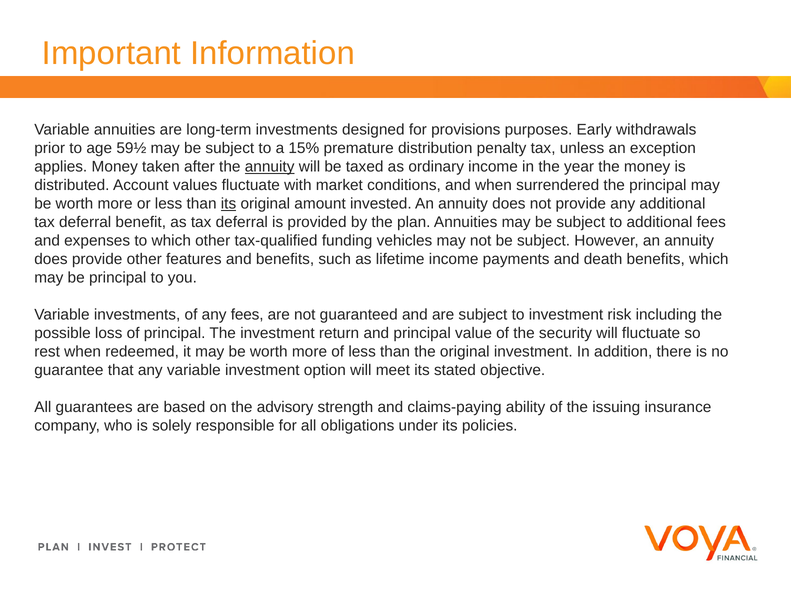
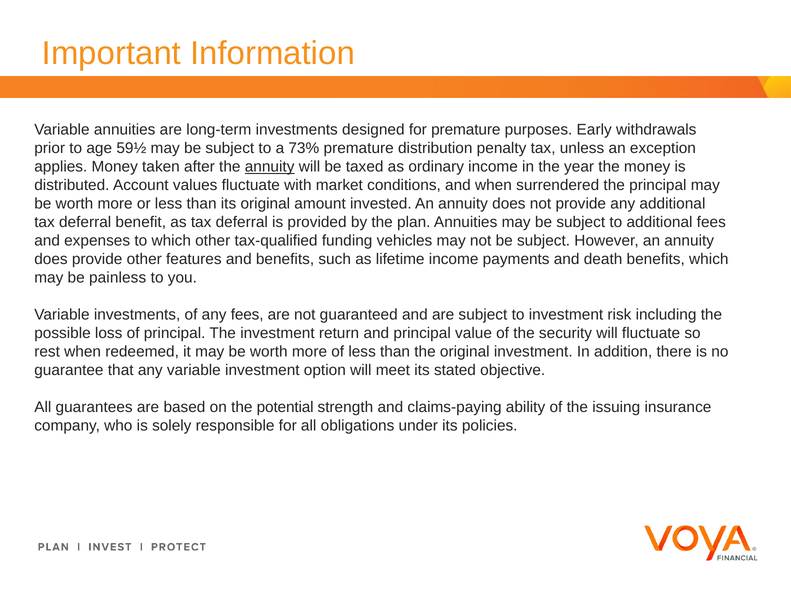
for provisions: provisions -> premature (466, 130)
15%: 15% -> 73% (304, 148)
its underline: present -> none (229, 203)
be principal: principal -> painless (118, 277)
advisory: advisory -> potential (285, 407)
